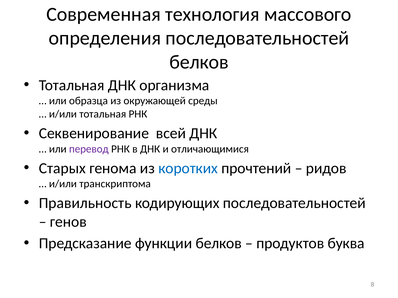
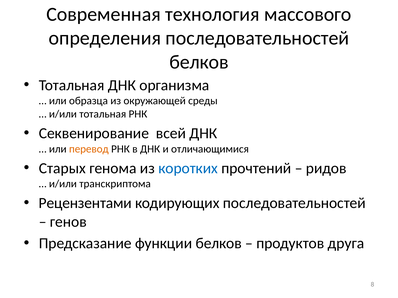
перевод colour: purple -> orange (89, 149)
Правильность: Правильность -> Рецензентами (85, 203)
буква: буква -> друга (346, 244)
